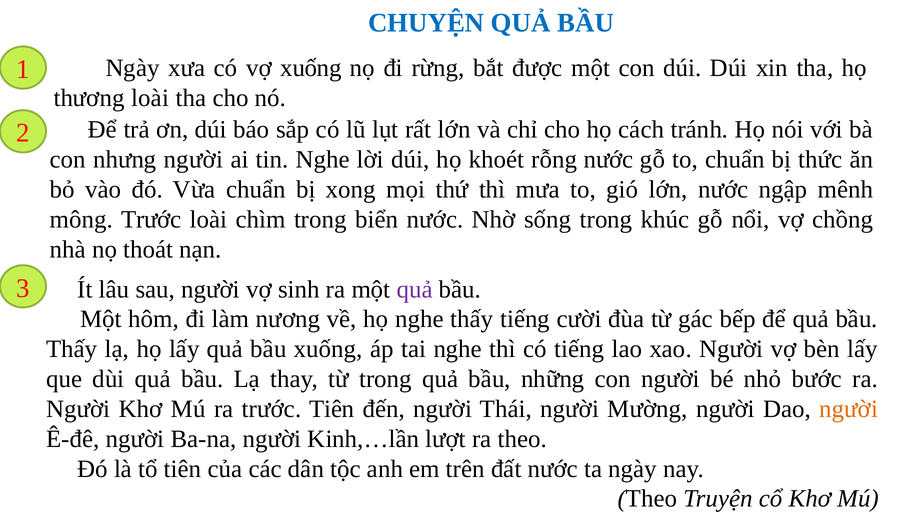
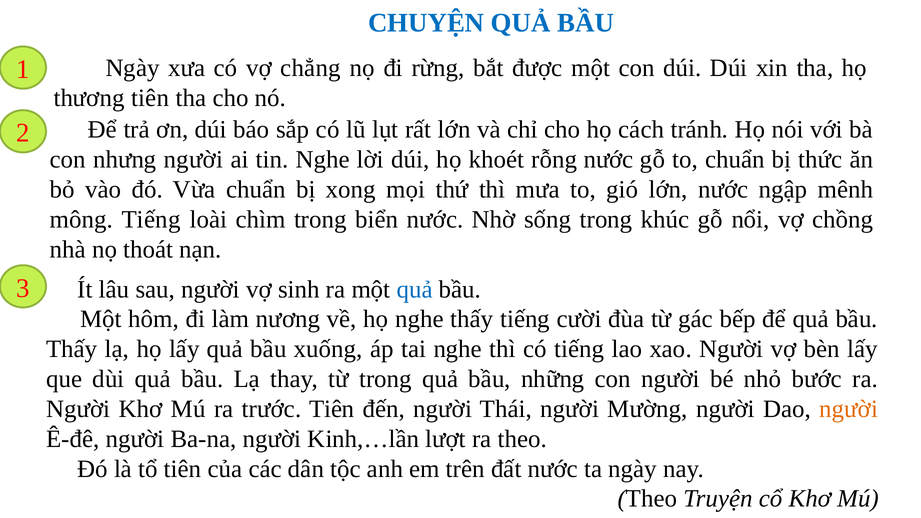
vợ xuống: xuống -> chẳng (311, 68)
thương loài: loài -> tiên (150, 98)
mông Trước: Trước -> Tiếng (151, 219)
quả colour: purple -> blue (415, 289)
